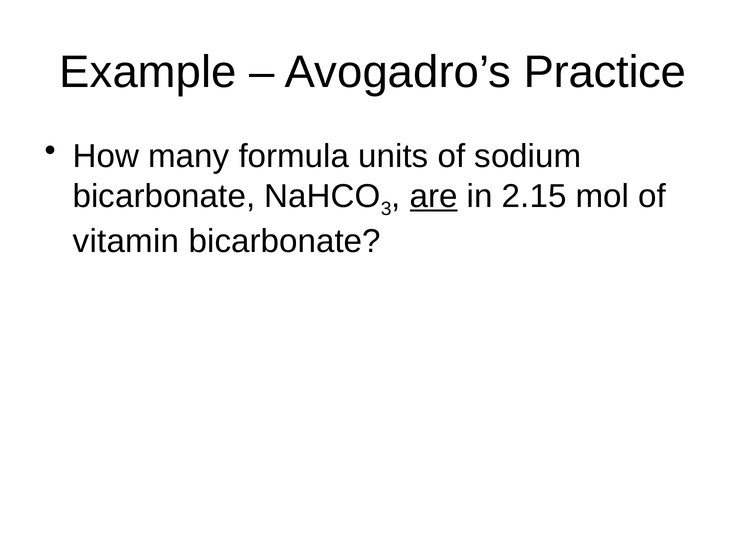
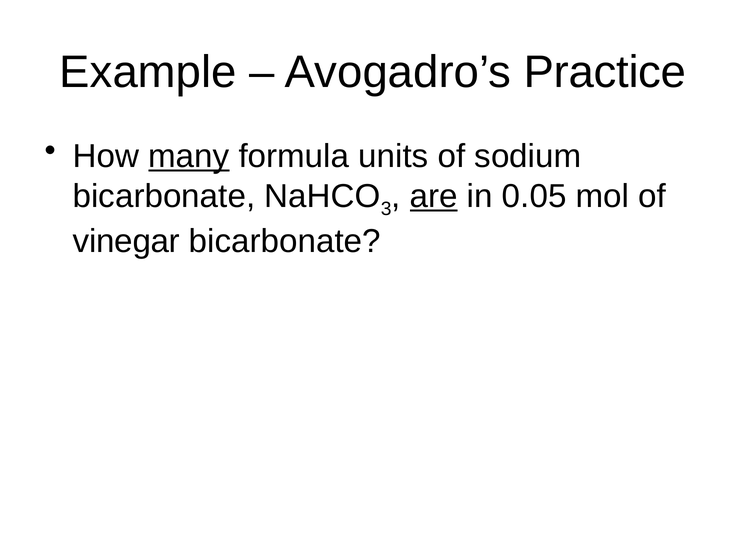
many underline: none -> present (189, 156)
2.15: 2.15 -> 0.05 (534, 196)
vitamin: vitamin -> vinegar (126, 242)
